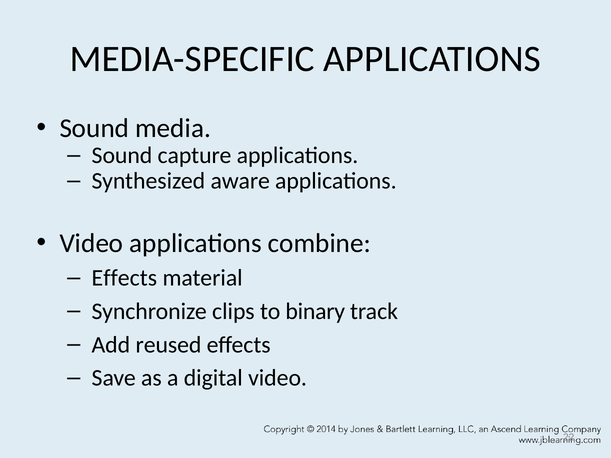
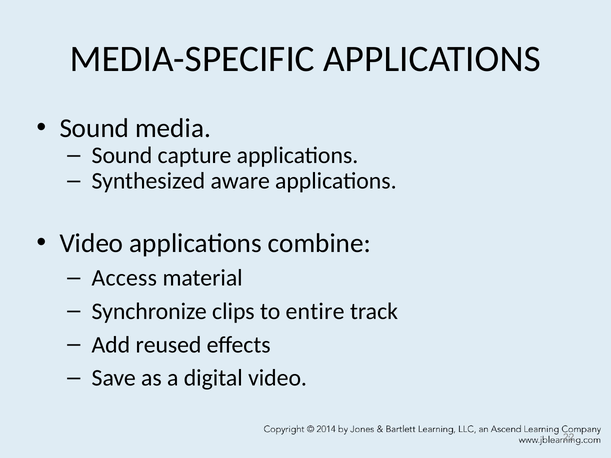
Effects: Effects -> Access (124, 278)
binary: binary -> entire (315, 312)
